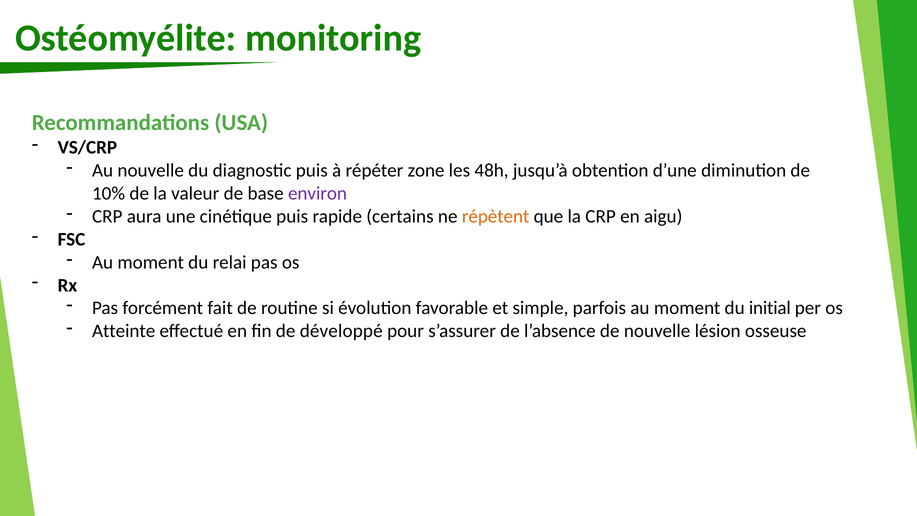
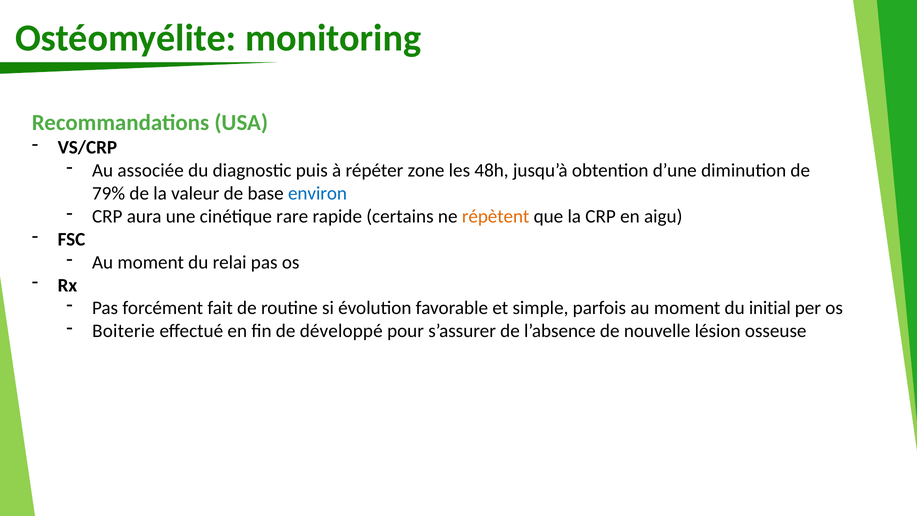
Au nouvelle: nouvelle -> associée (151, 170)
10%: 10% -> 79% (109, 193)
environ colour: purple -> blue (318, 193)
cinétique puis: puis -> rare (292, 216)
Atteinte: Atteinte -> Boiterie (124, 331)
